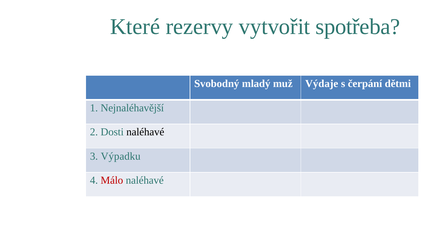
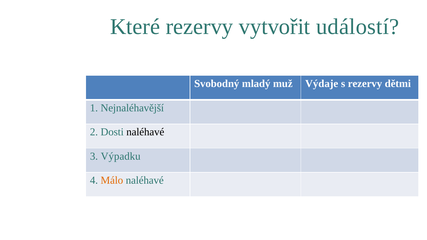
spotřeba: spotřeba -> událostí (358, 27)
s čerpání: čerpání -> rezervy (365, 84)
Málo colour: red -> orange (112, 181)
